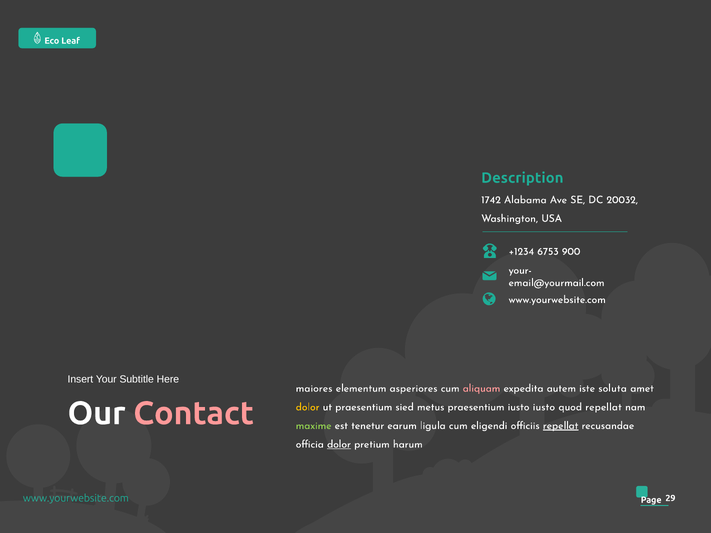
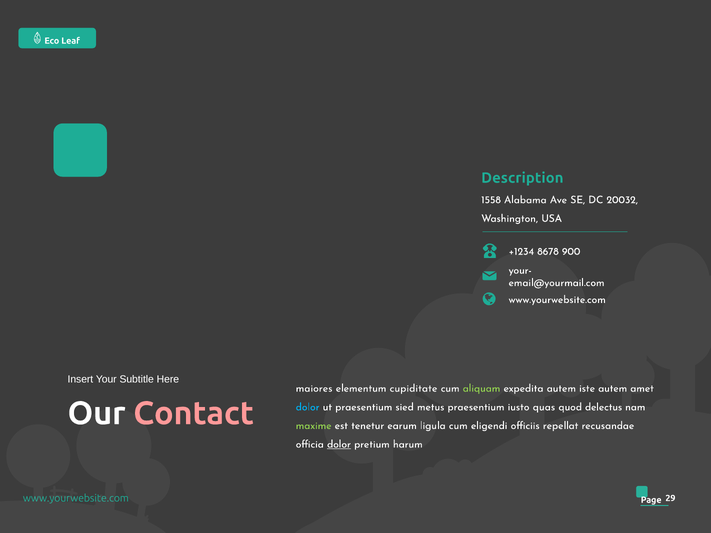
1742: 1742 -> 1558 (491, 200)
6753: 6753 -> 8678 (548, 252)
asperiores: asperiores -> cupiditate (413, 388)
aliquam colour: pink -> light green (482, 388)
iste soluta: soluta -> autem (613, 388)
dolor colour: yellow -> light blue (308, 407)
iusto iusto: iusto -> quas (544, 407)
quod repellat: repellat -> delectus (604, 407)
repellat underline: present -> none (561, 426)
